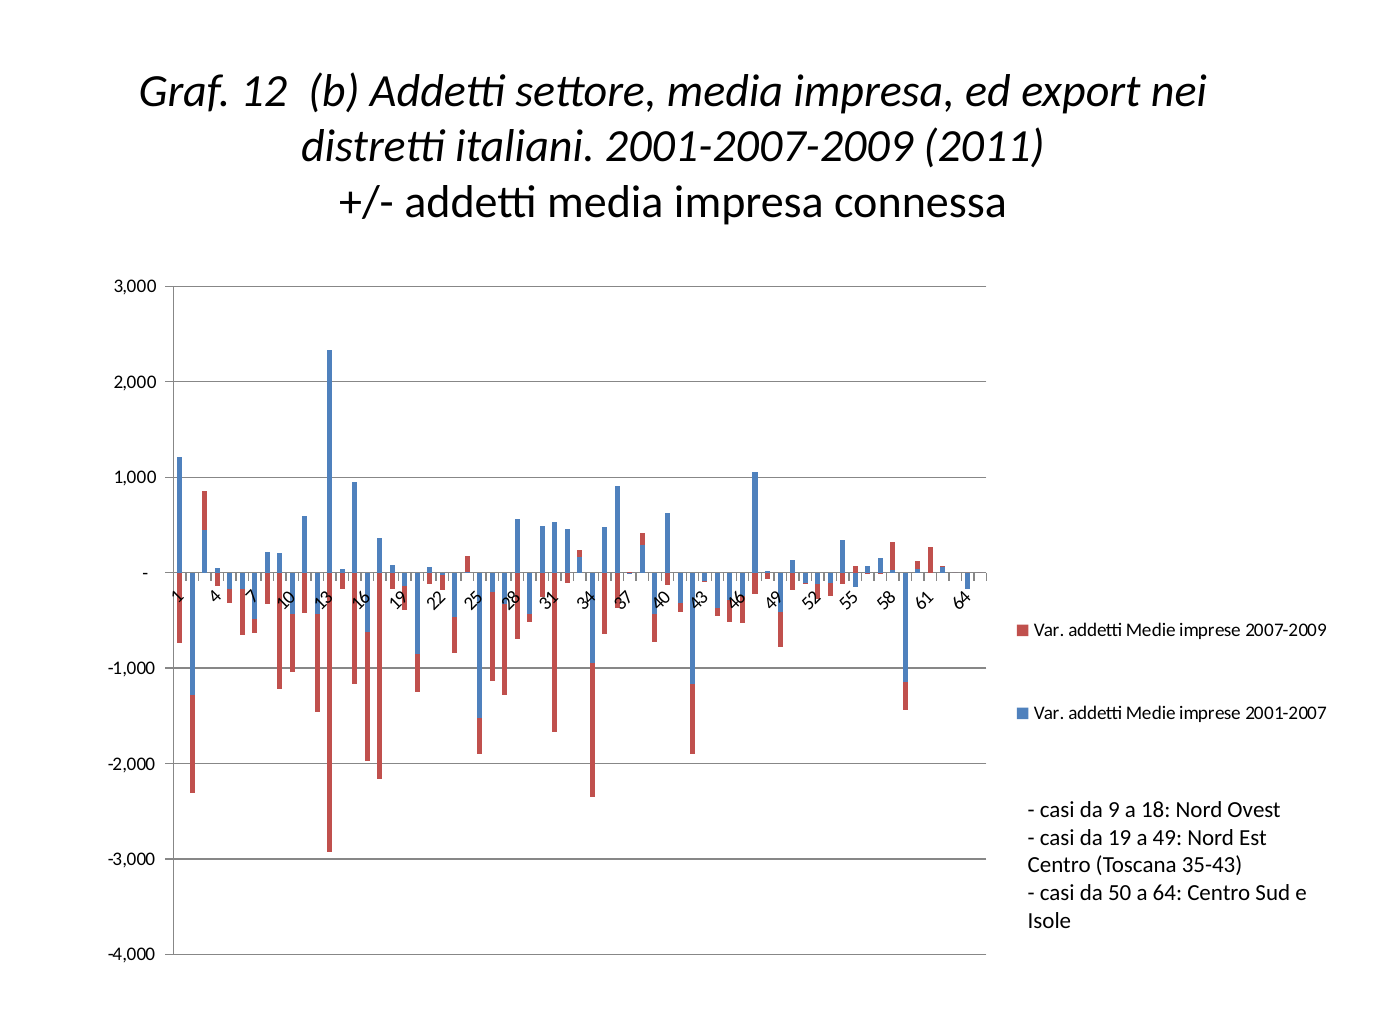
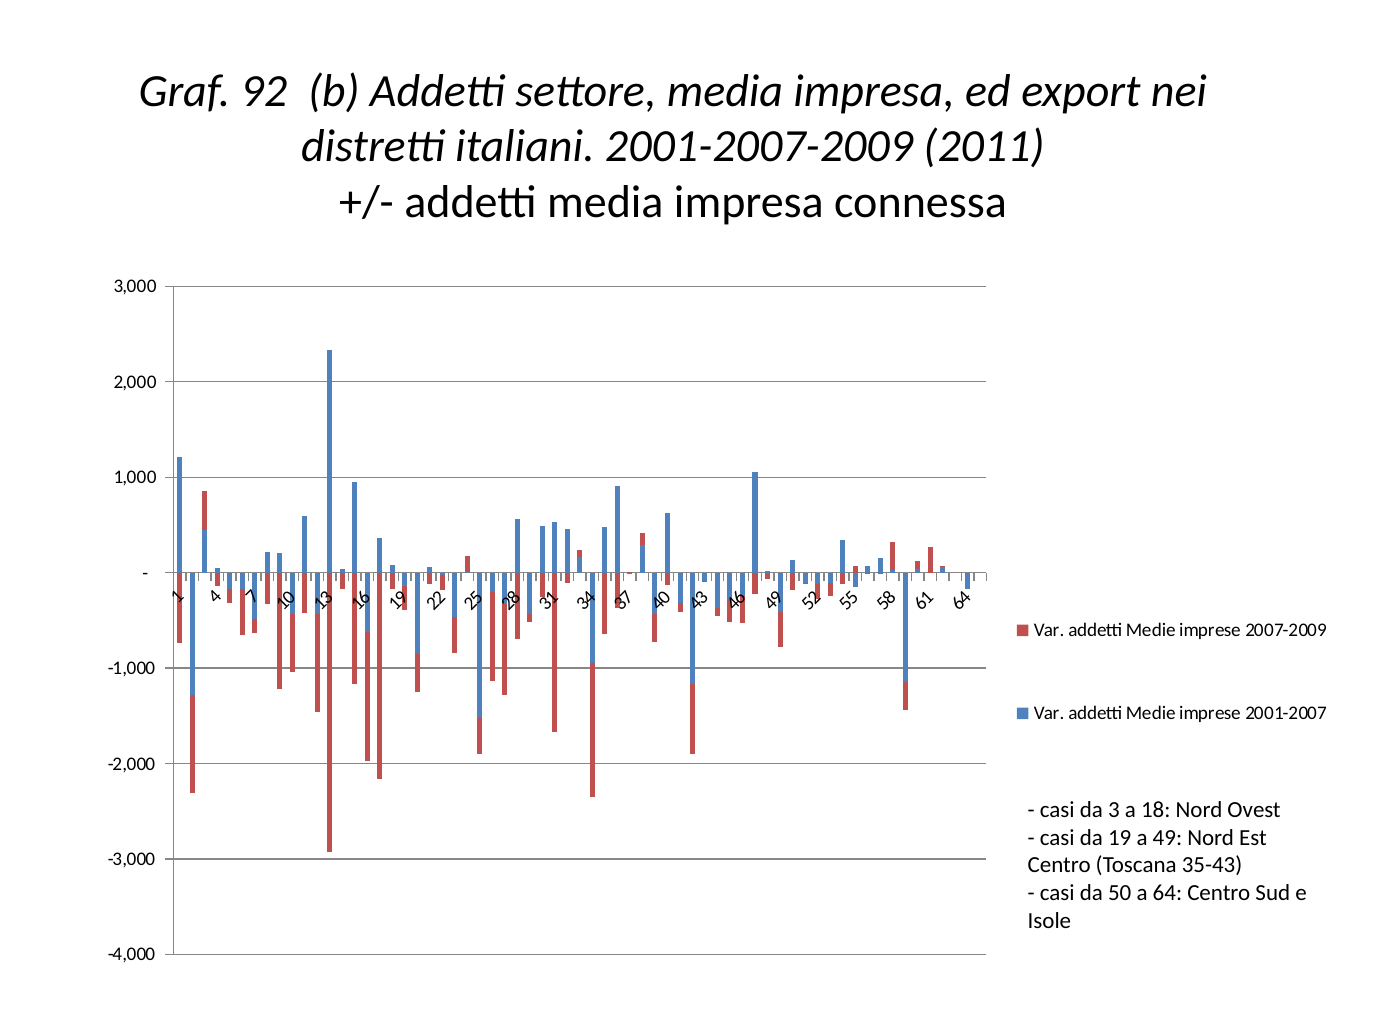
12: 12 -> 92 (264, 91)
da 9: 9 -> 3 (1114, 810)
